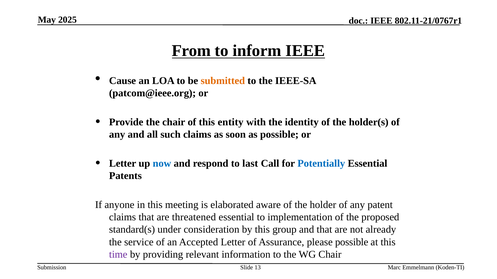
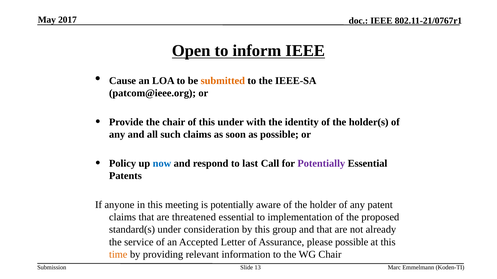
2025: 2025 -> 2017 (67, 20)
From: From -> Open (191, 51)
this entity: entity -> under (231, 122)
Letter: Letter -> Policy (123, 164)
Potentially colour: blue -> purple (321, 164)
is elaborated: elaborated -> potentially (232, 205)
time colour: purple -> orange (118, 255)
